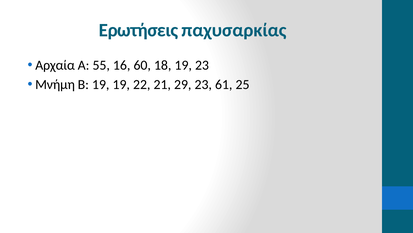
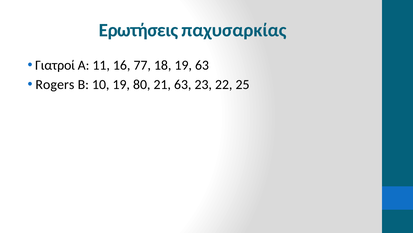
Αρχαία: Αρχαία -> Γιατροί (55, 65)
55: 55 -> 11 (101, 65)
60: 60 -> 77 (142, 65)
19 23: 23 -> 63 (202, 65)
Μνήμη: Μνήμη -> Rogers (55, 84)
Β 19: 19 -> 10 (101, 84)
22: 22 -> 80 (142, 84)
21 29: 29 -> 63 (183, 84)
61: 61 -> 22 (224, 84)
